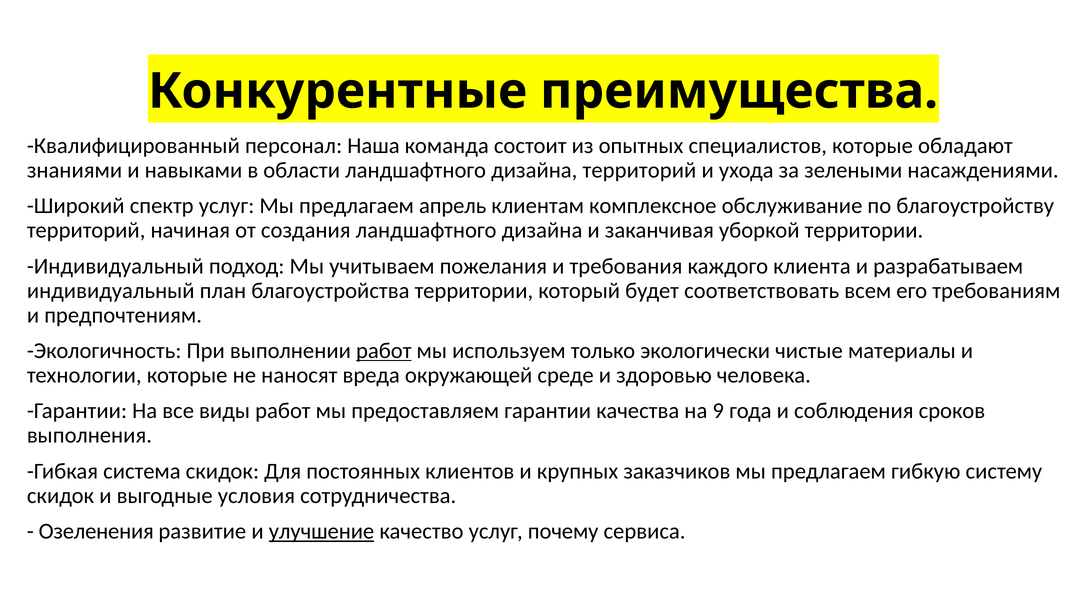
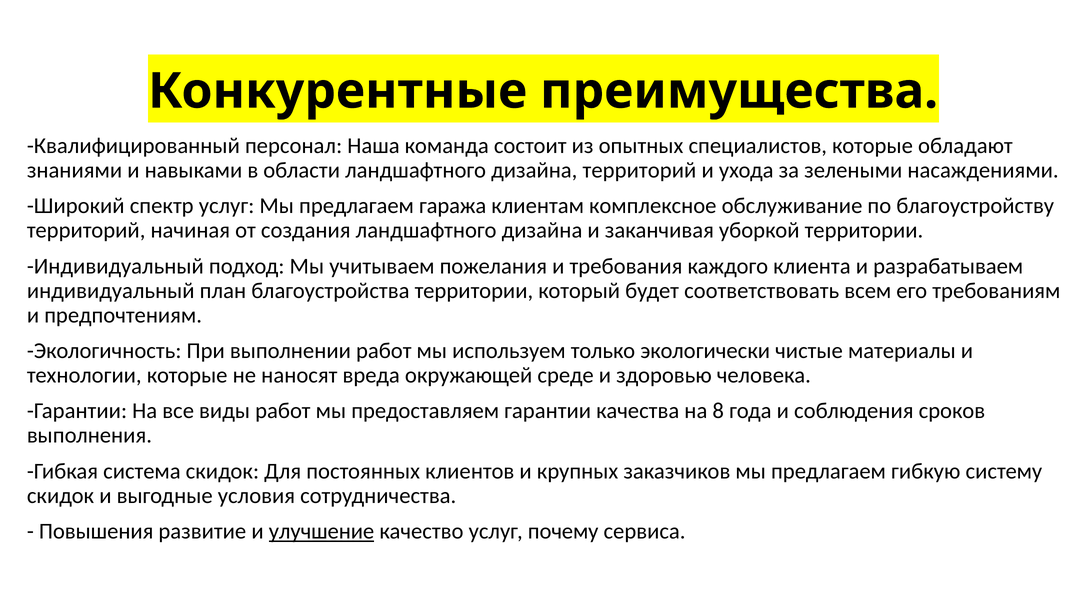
апрель: апрель -> гаража (453, 206)
работ underline: present -> none (384, 351)
9: 9 -> 8 (718, 411)
Озеленения: Озеленения -> Повышения (96, 532)
